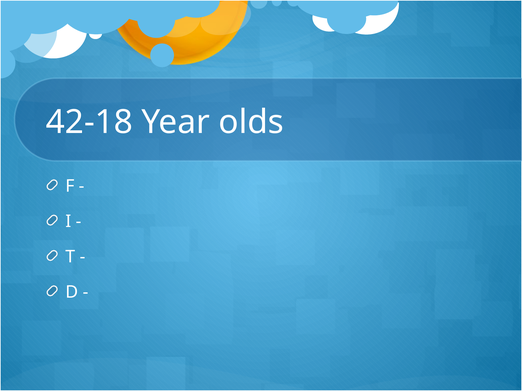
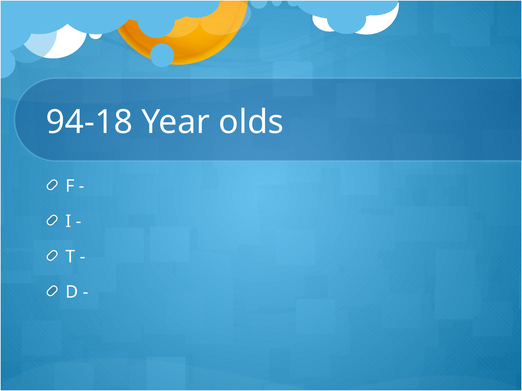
42-18: 42-18 -> 94-18 (89, 122)
